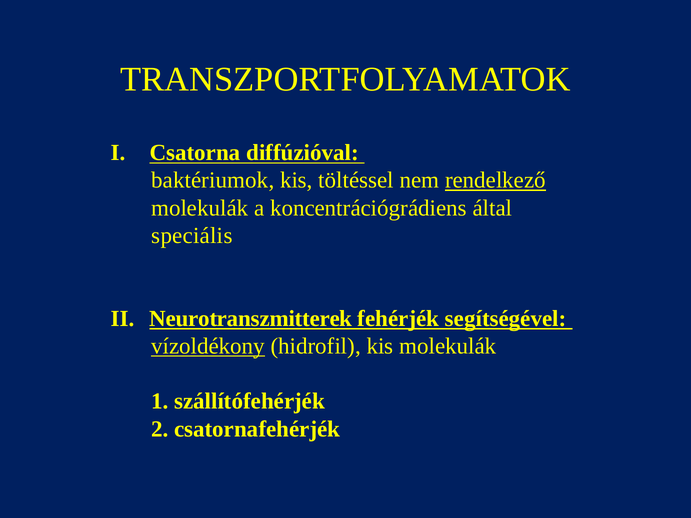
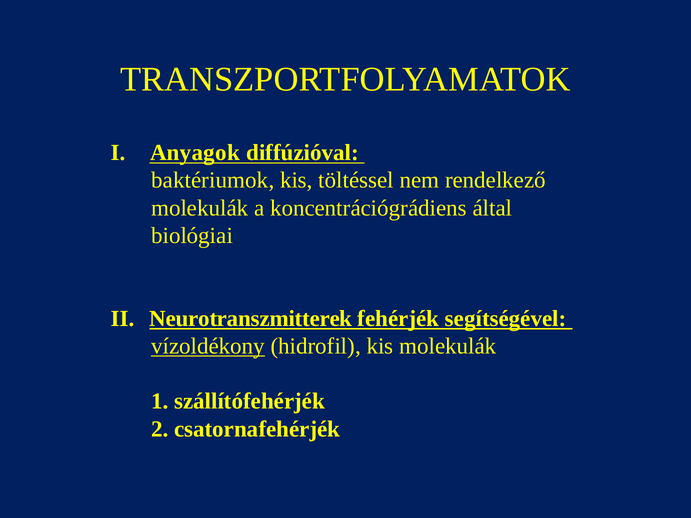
Csatorna: Csatorna -> Anyagok (195, 153)
rendelkező underline: present -> none (495, 180)
speciális: speciális -> biológiai (192, 236)
